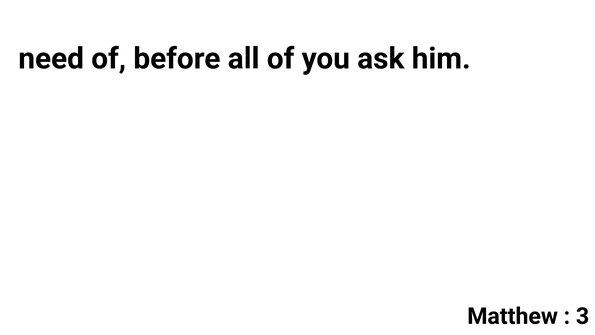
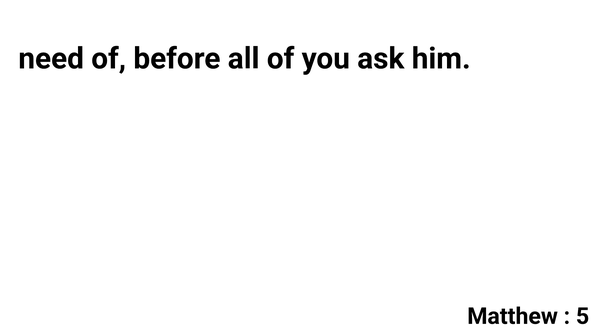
3: 3 -> 5 (583, 316)
